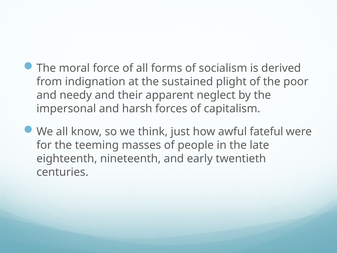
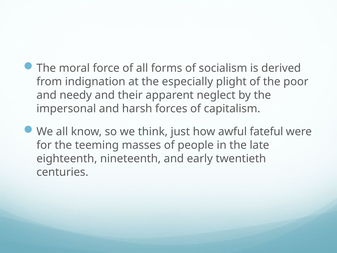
sustained: sustained -> especially (187, 82)
